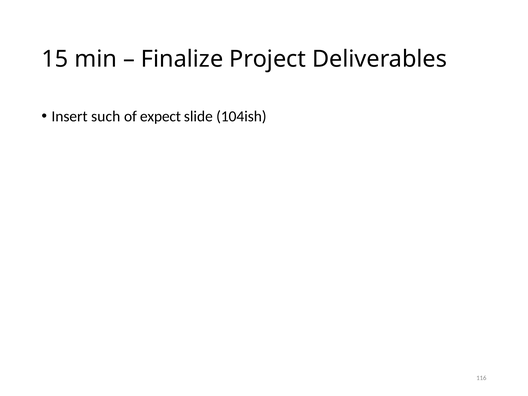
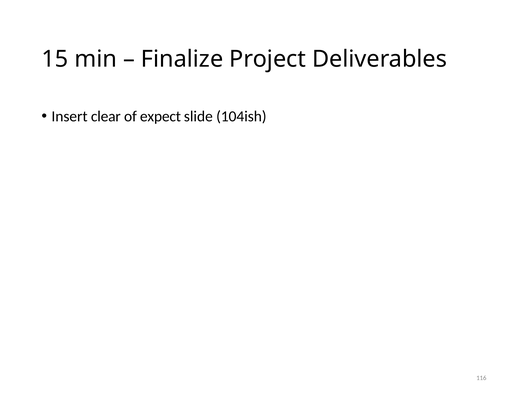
such: such -> clear (106, 116)
